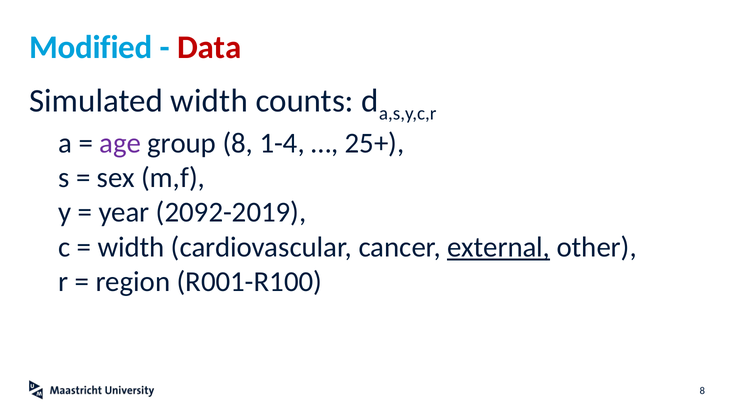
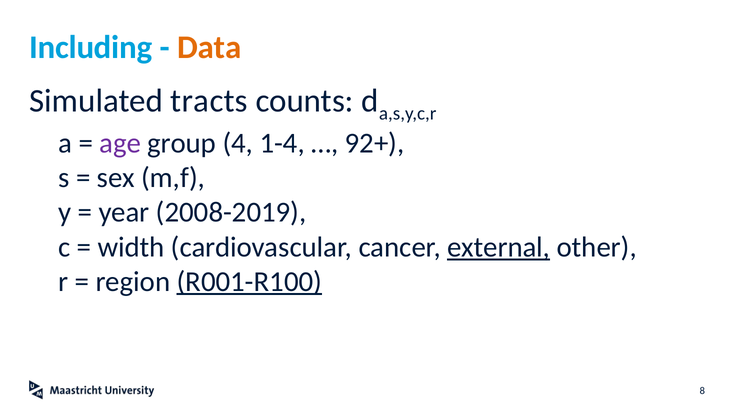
Modified: Modified -> Including (91, 47)
Data colour: red -> orange (209, 47)
Simulated width: width -> tracts (209, 101)
group 8: 8 -> 4 (238, 143)
25+: 25+ -> 92+ (375, 143)
2092-2019: 2092-2019 -> 2008-2019 (231, 213)
R001-R100 underline: none -> present (249, 282)
